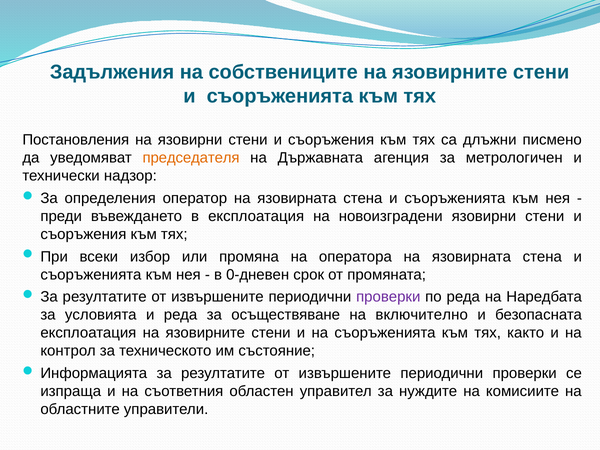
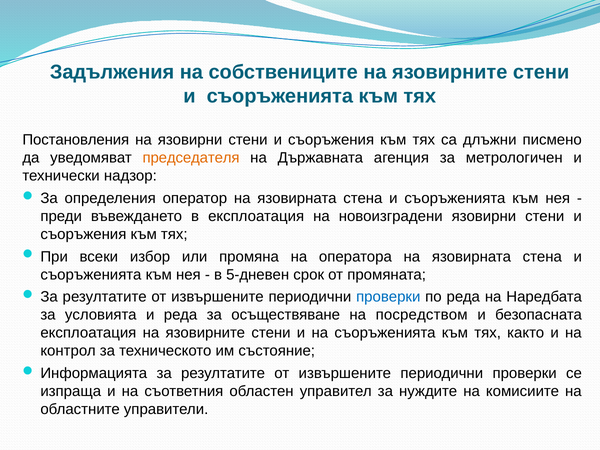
0-дневен: 0-дневен -> 5-дневен (258, 275)
проверки colour: purple -> blue (388, 297)
включително: включително -> посредством (422, 315)
